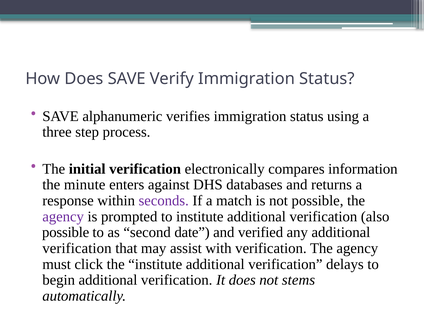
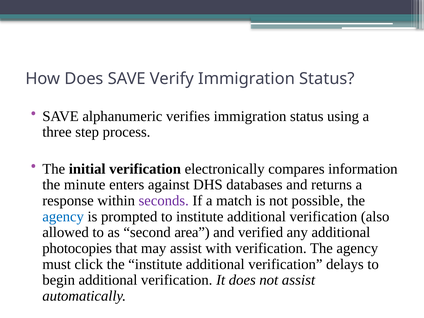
agency colour: purple -> blue (63, 217)
possible: possible -> allowed (66, 232)
date: date -> area (192, 232)
verification: verification -> photocopies (77, 248)
not stems: stems -> assist (299, 280)
